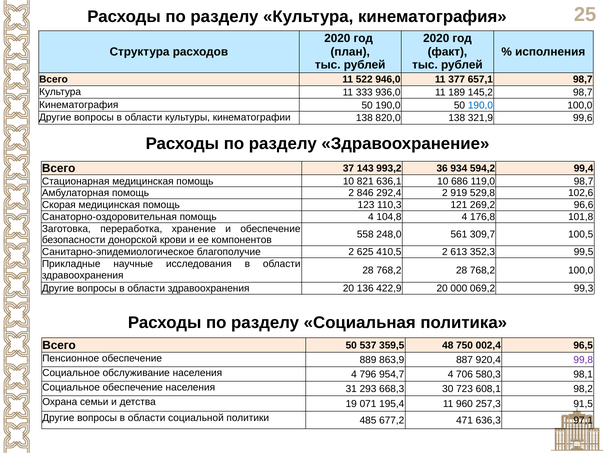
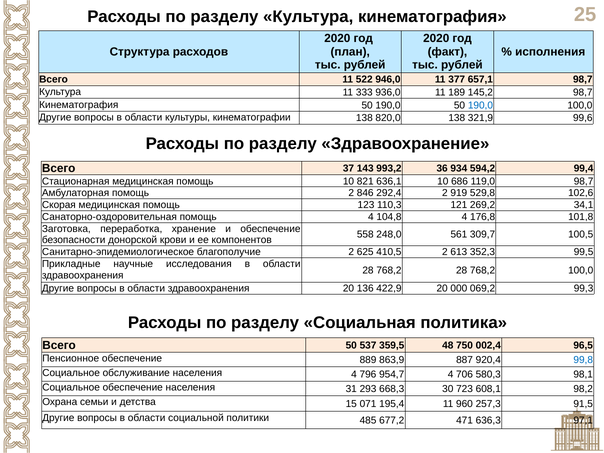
96,6: 96,6 -> 34,1 (584, 205)
99,8 colour: purple -> blue (583, 360)
19: 19 -> 15 (351, 404)
